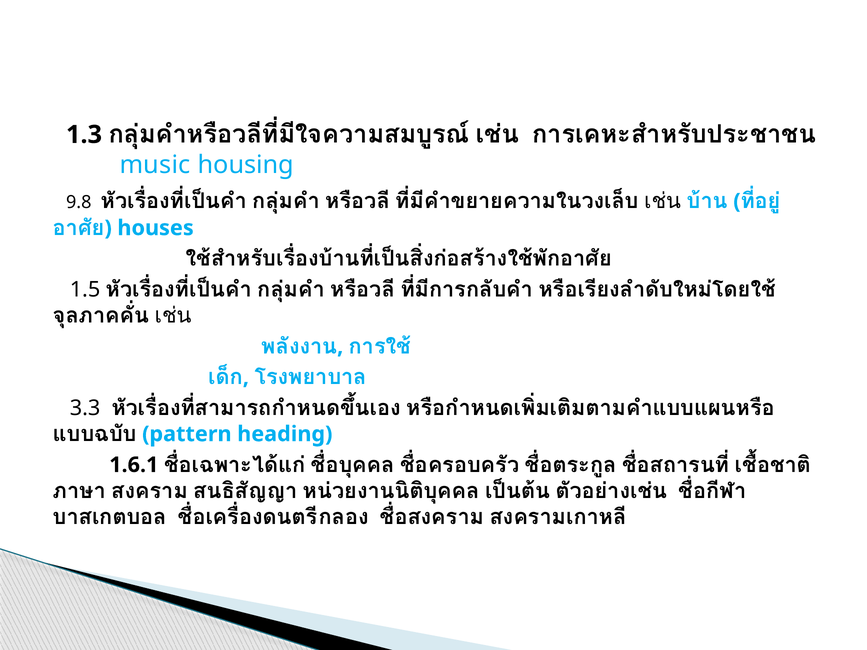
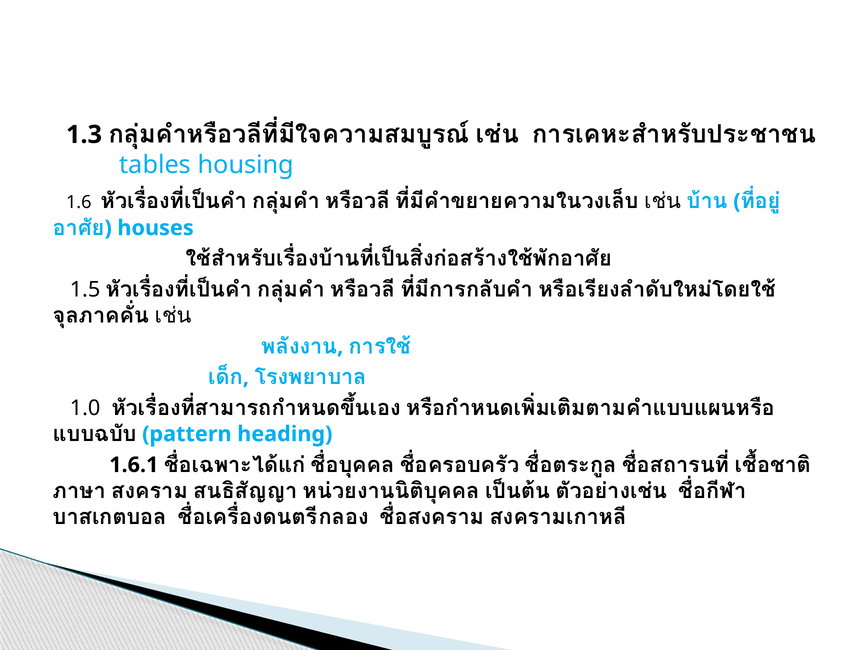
music: music -> tables (155, 165)
9.8: 9.8 -> 1.6 (79, 203)
3.3: 3.3 -> 1.0 (85, 408)
